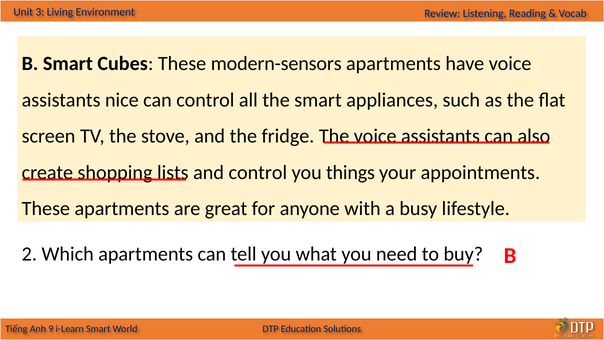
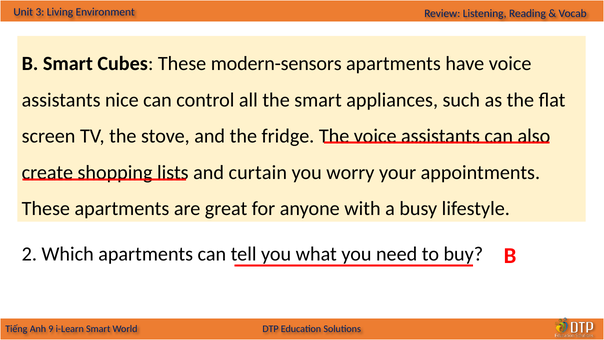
and control: control -> curtain (258, 172)
things: things -> worry (350, 172)
